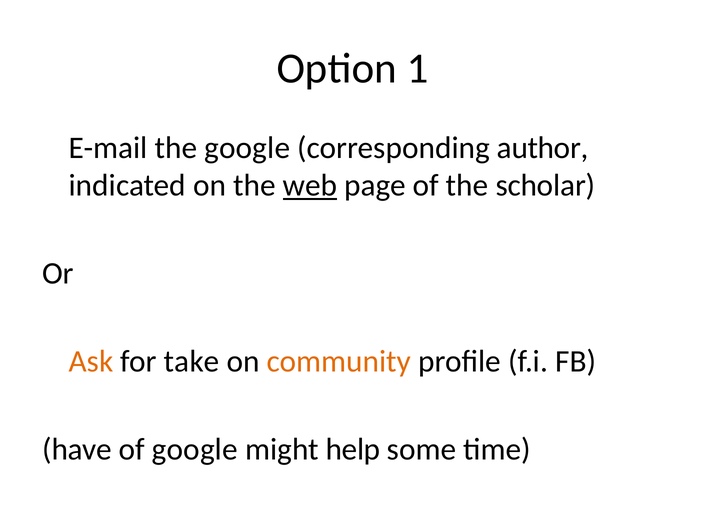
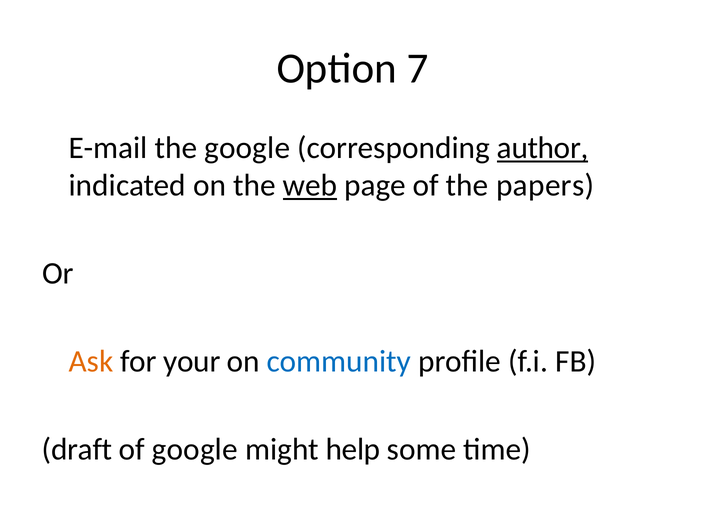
1: 1 -> 7 (417, 68)
author underline: none -> present (543, 148)
scholar: scholar -> papers (545, 186)
take: take -> your (192, 361)
community colour: orange -> blue (339, 361)
have: have -> draft (77, 449)
